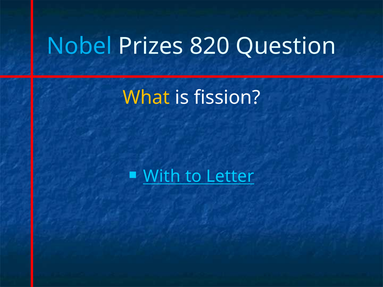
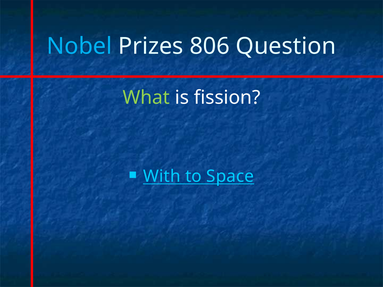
820: 820 -> 806 (210, 46)
What colour: yellow -> light green (146, 98)
Letter: Letter -> Space (230, 176)
